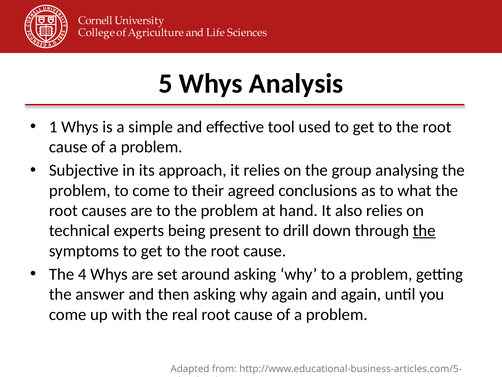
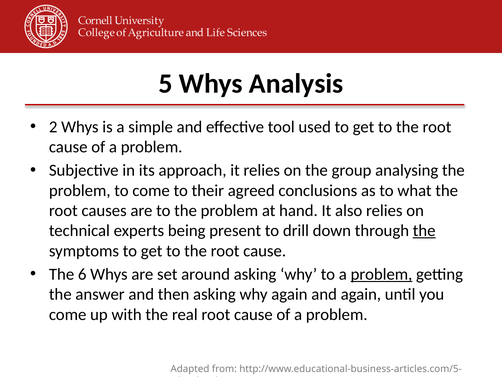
1: 1 -> 2 (53, 127)
4: 4 -> 6 (82, 274)
problem underline: none -> present (381, 274)
